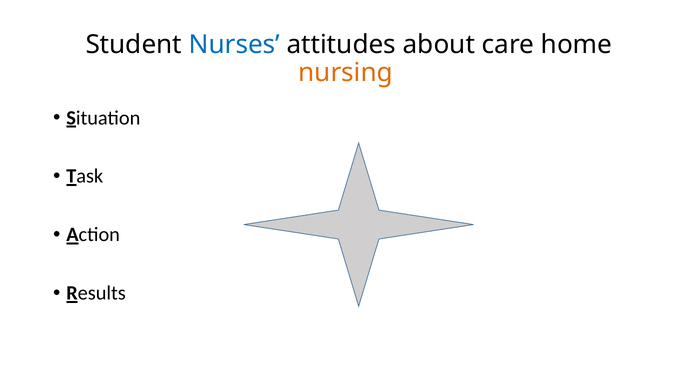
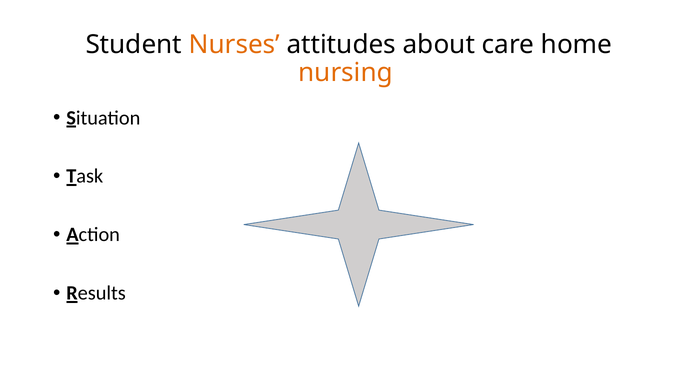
Nurses colour: blue -> orange (234, 45)
